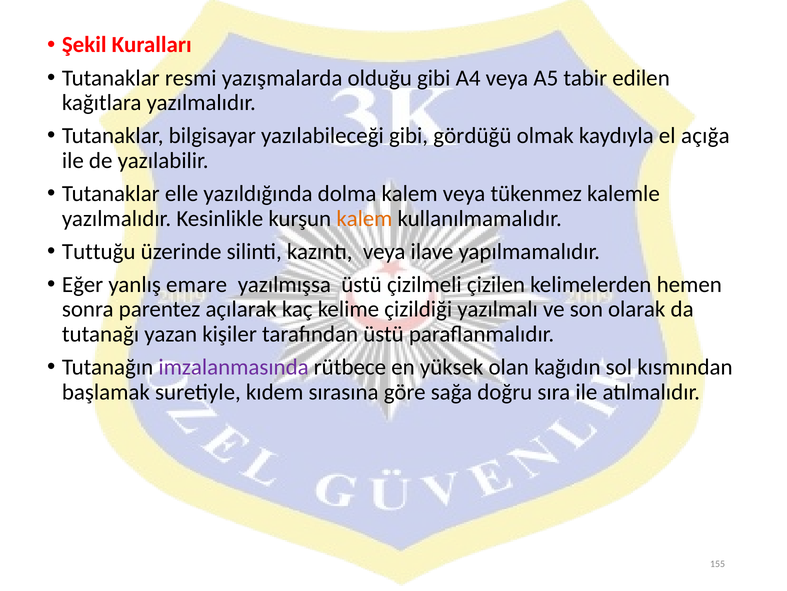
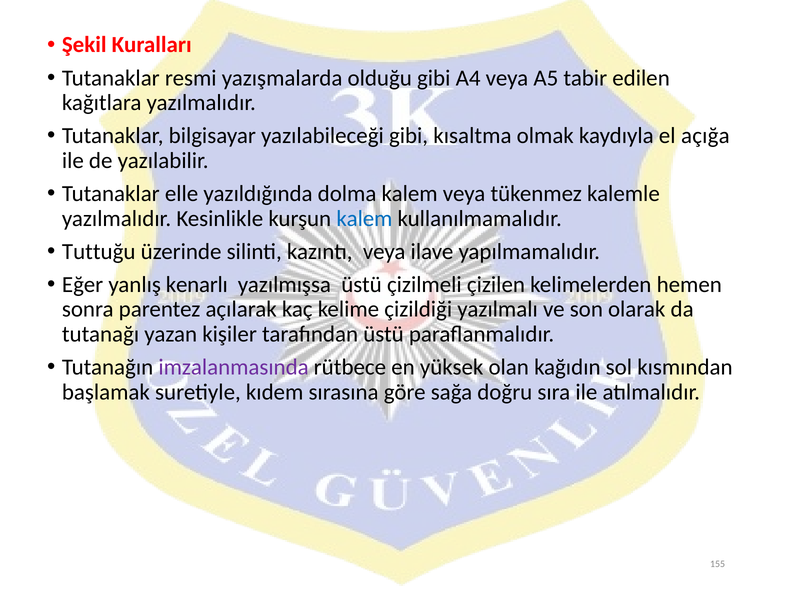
gördüğü: gördüğü -> kısaltma (472, 136)
kalem colour: orange -> blue (364, 218)
emare: emare -> kenarlı (197, 284)
